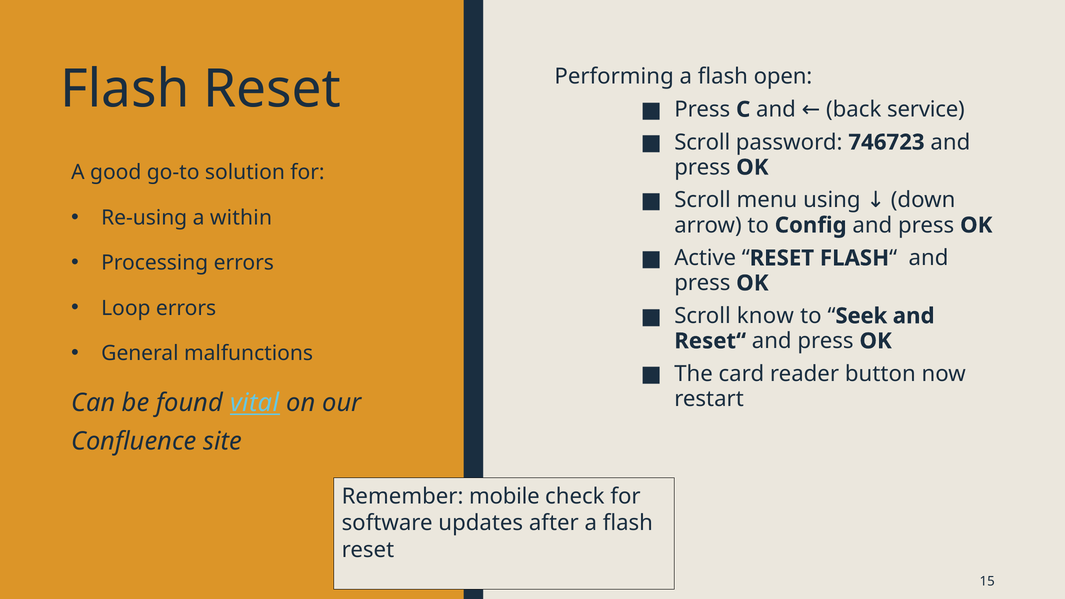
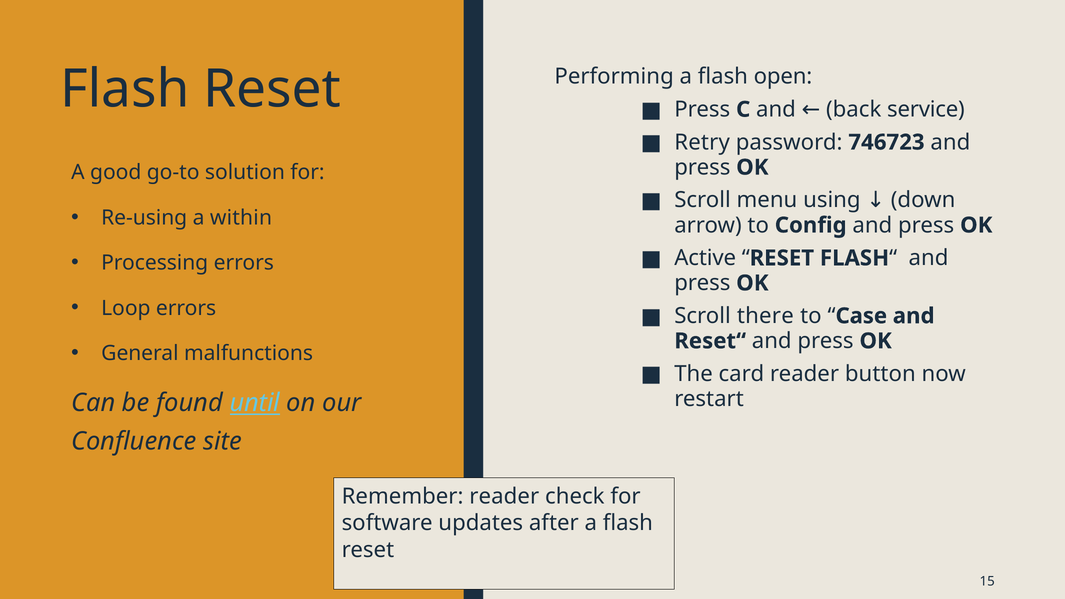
Scroll: Scroll -> Retry (702, 142)
know: know -> there (765, 316)
Seek: Seek -> Case (861, 316)
vital: vital -> until (255, 403)
Remember mobile: mobile -> reader (504, 497)
